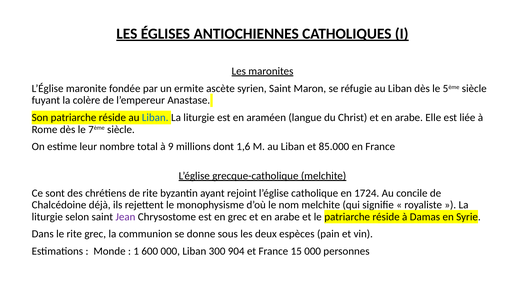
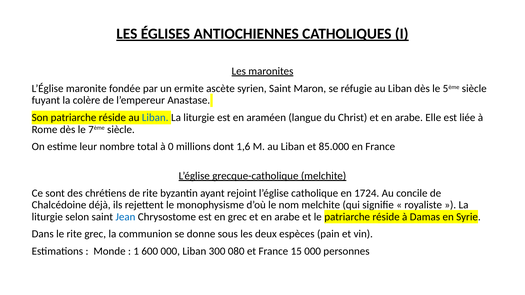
9: 9 -> 0 (171, 147)
Jean colour: purple -> blue (125, 217)
904: 904 -> 080 (236, 252)
